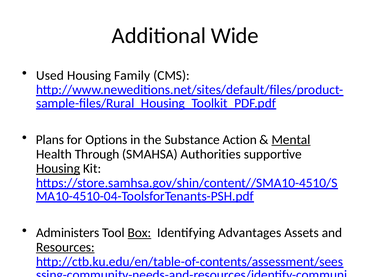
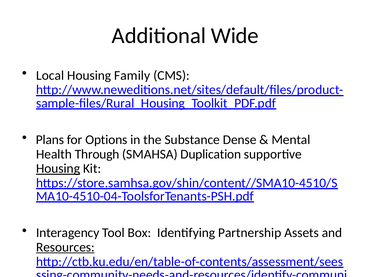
Used: Used -> Local (50, 76)
Action: Action -> Dense (240, 140)
Mental underline: present -> none (291, 140)
Authorities: Authorities -> Duplication (211, 154)
Administers: Administers -> Interagency (68, 233)
Box underline: present -> none (139, 233)
Advantages: Advantages -> Partnership (250, 233)
